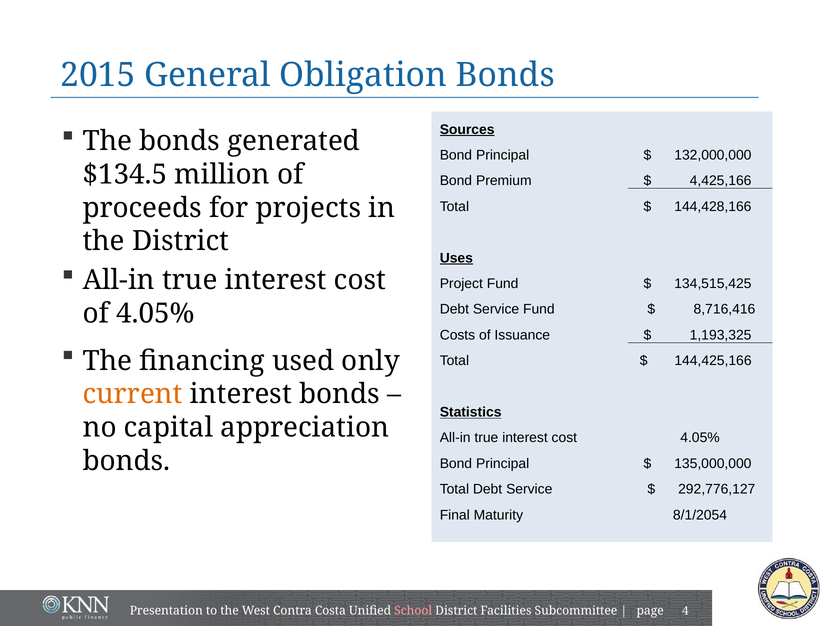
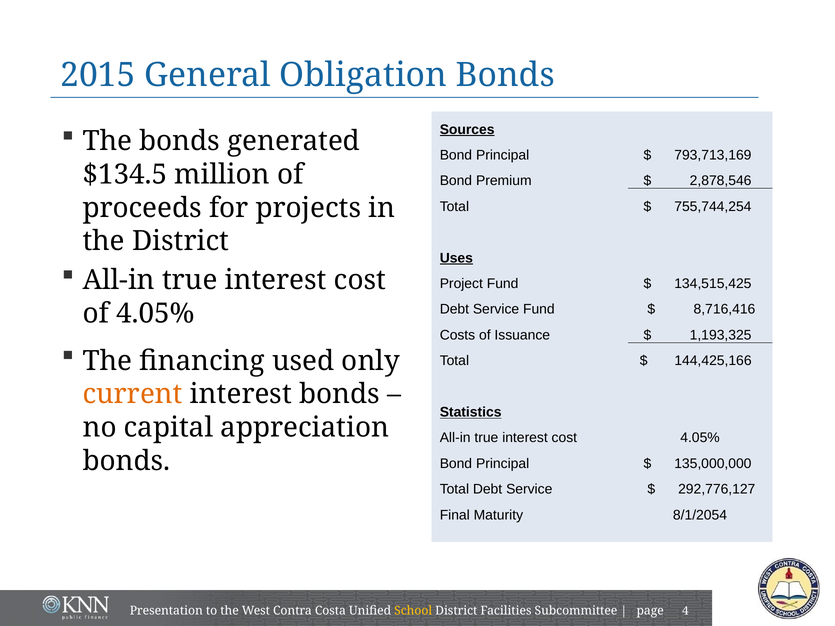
132,000,000: 132,000,000 -> 793,713,169 (713, 155)
4,425,166: 4,425,166 -> 2,878,546 (721, 181)
144,428,166: 144,428,166 -> 755,744,254 (713, 207)
School colour: pink -> yellow (413, 611)
